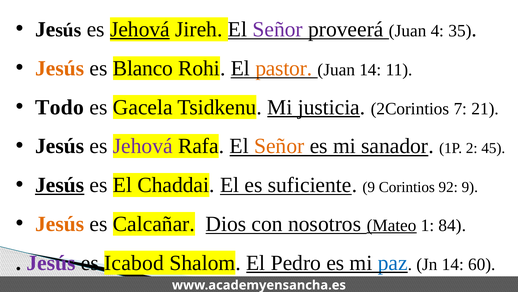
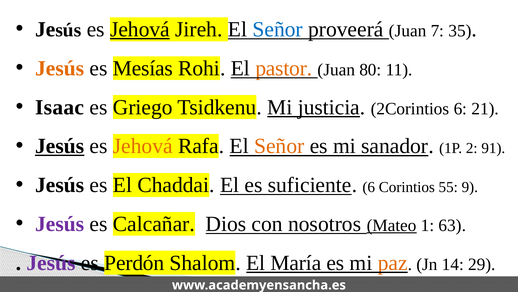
Señor colour: purple -> blue (278, 29)
4: 4 -> 7 (437, 31)
Blanco: Blanco -> Mesías (143, 68)
Juan 14: 14 -> 80 (370, 70)
Todo: Todo -> Isaac (60, 107)
Gacela: Gacela -> Griego (143, 107)
2Corintios 7: 7 -> 6 (460, 108)
Jesús underline: none -> present (60, 146)
Jehová colour: purple -> orange (143, 146)
45: 45 -> 91 (493, 148)
Jesús underline: present -> none (60, 185)
suficiente 9: 9 -> 6 (369, 187)
92: 92 -> 55 (448, 187)
Jesús colour: orange -> purple (60, 223)
84: 84 -> 63 (452, 225)
Icabod: Icabod -> Perdón (134, 262)
Pedro: Pedro -> María (296, 262)
paz colour: blue -> orange (393, 262)
60: 60 -> 29 (482, 264)
